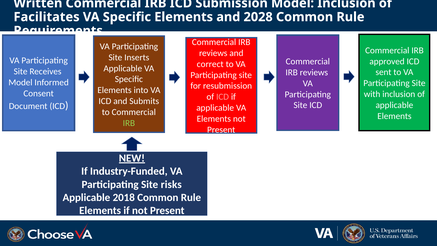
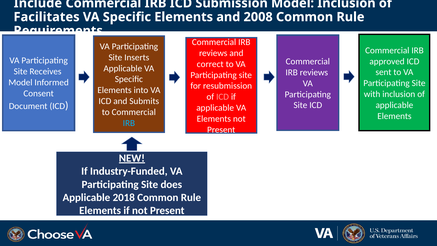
Written: Written -> Include (38, 3)
2028: 2028 -> 2008 (258, 17)
IRB colour: light green -> light blue (129, 123)
risks: risks -> does (171, 184)
